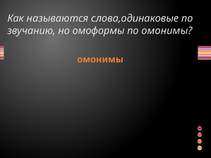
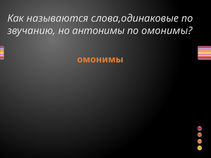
омоформы: омоформы -> антонимы (99, 31)
